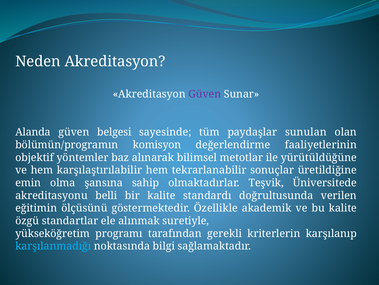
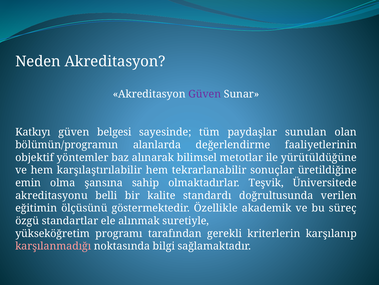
Alanda: Alanda -> Katkıyı (33, 132)
komisyon: komisyon -> alanlarda (157, 144)
bu kalite: kalite -> süreç (343, 208)
karşılanmadığı colour: light blue -> pink (53, 246)
